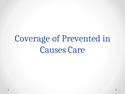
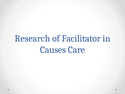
Coverage: Coverage -> Research (32, 38)
Prevented: Prevented -> Facilitator (81, 38)
